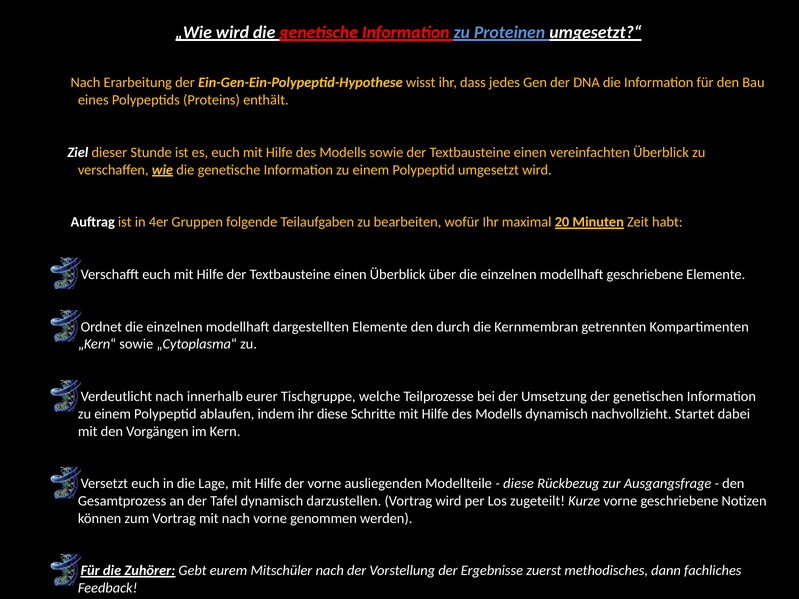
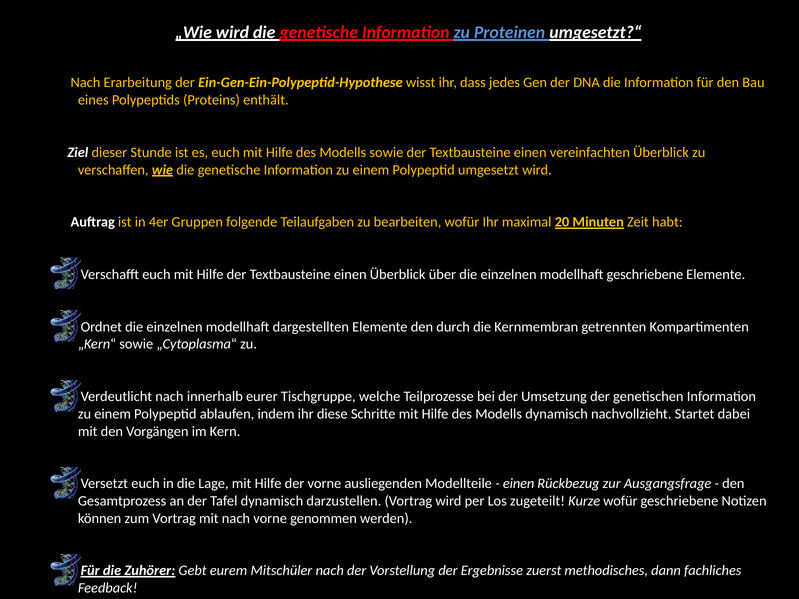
diese: diese -> einen (519, 484)
Kurze vorne: vorne -> wofür (620, 501)
